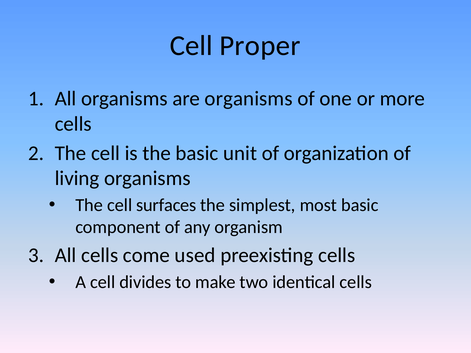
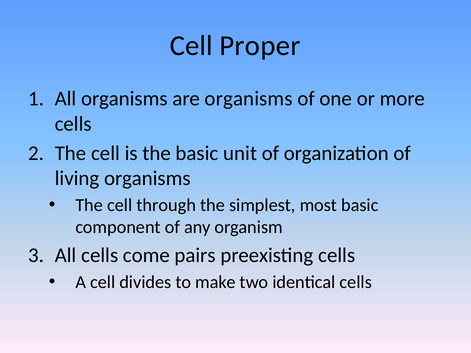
surfaces: surfaces -> through (166, 205)
used: used -> pairs (195, 255)
